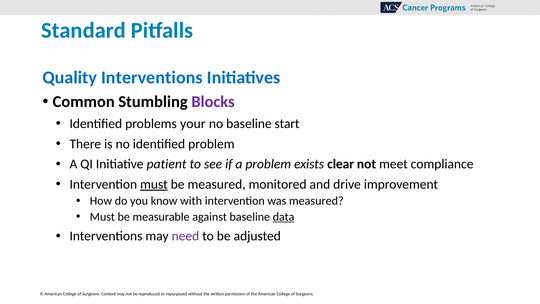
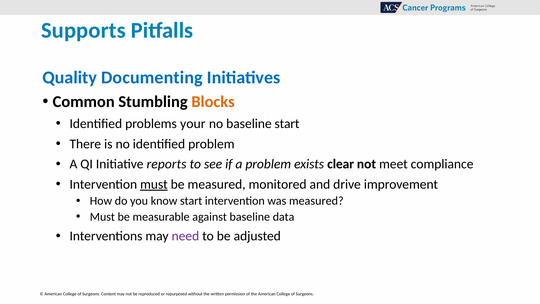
Standard: Standard -> Supports (83, 30)
Quality Interventions: Interventions -> Documenting (152, 77)
Blocks colour: purple -> orange (213, 102)
patient: patient -> reports (167, 164)
know with: with -> start (191, 201)
data underline: present -> none (284, 217)
